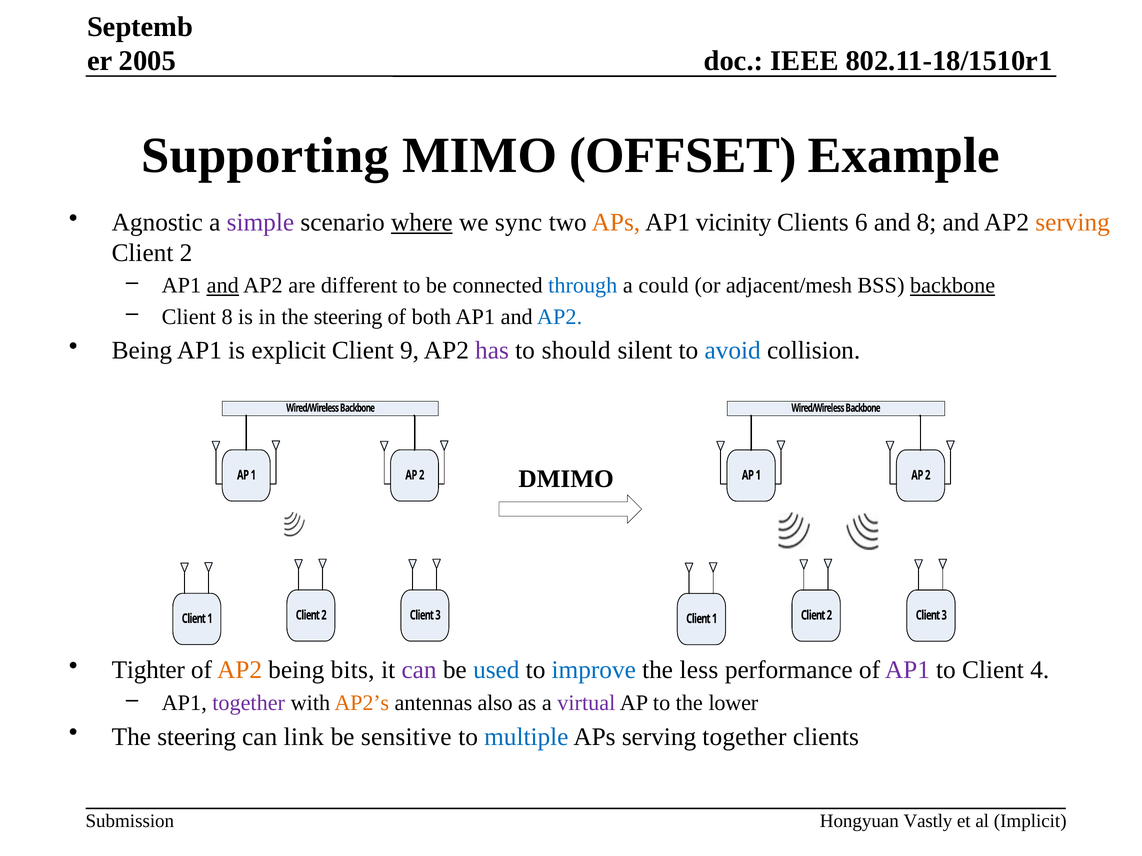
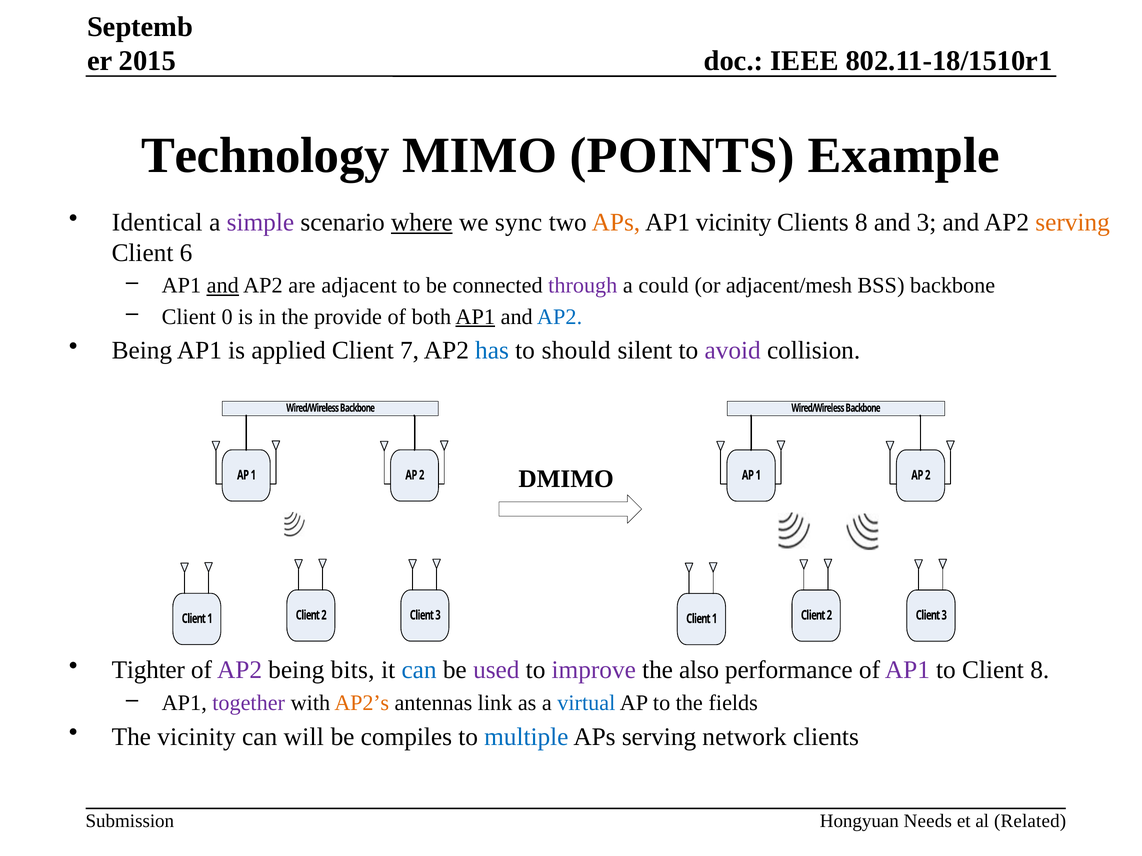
2005: 2005 -> 2015 (147, 61)
Supporting: Supporting -> Technology (265, 156)
OFFSET: OFFSET -> POINTS (682, 156)
Agnostic: Agnostic -> Identical (157, 223)
Clients 6: 6 -> 8 (861, 223)
and 8: 8 -> 3 (926, 223)
2: 2 -> 6 (186, 253)
different: different -> adjacent (359, 286)
through colour: blue -> purple (583, 286)
backbone underline: present -> none (953, 286)
Client 8: 8 -> 0 (227, 317)
in the steering: steering -> provide (348, 317)
AP1 underline: none -> present (475, 317)
explicit: explicit -> applied (289, 351)
9: 9 -> 7 (410, 351)
has colour: purple -> blue (492, 351)
avoid colour: blue -> purple (733, 351)
AP2 colour: orange -> purple (240, 670)
can colour: purple -> blue (419, 670)
used colour: blue -> purple (496, 670)
improve colour: blue -> purple (594, 670)
less: less -> also (699, 670)
Client 4: 4 -> 8 (1040, 670)
also: also -> link (495, 703)
virtual colour: purple -> blue (586, 703)
lower: lower -> fields (733, 703)
steering: steering -> vicinity (197, 737)
link: link -> will (304, 737)
sensitive: sensitive -> compiles (406, 737)
serving together: together -> network (744, 737)
Vastly: Vastly -> Needs (928, 821)
Implicit: Implicit -> Related (1030, 821)
